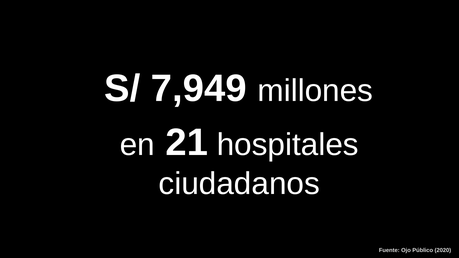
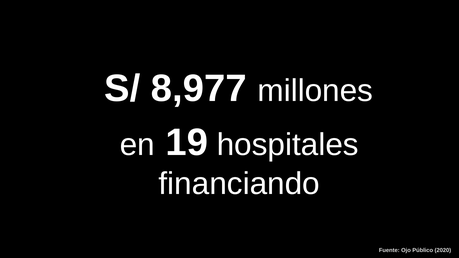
7,949: 7,949 -> 8,977 (199, 89)
21: 21 -> 19 (187, 143)
ciudadanos: ciudadanos -> financiando (239, 184)
